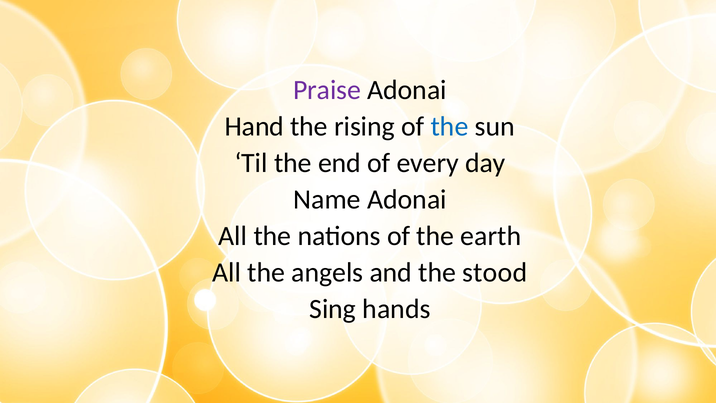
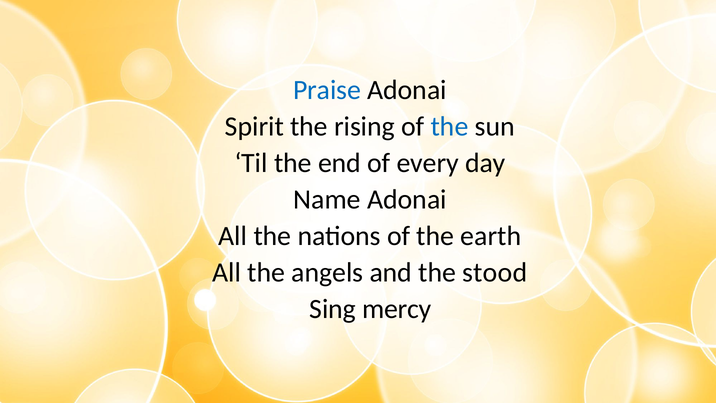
Praise colour: purple -> blue (327, 90)
Hand: Hand -> Spirit (254, 127)
hands: hands -> mercy (397, 309)
